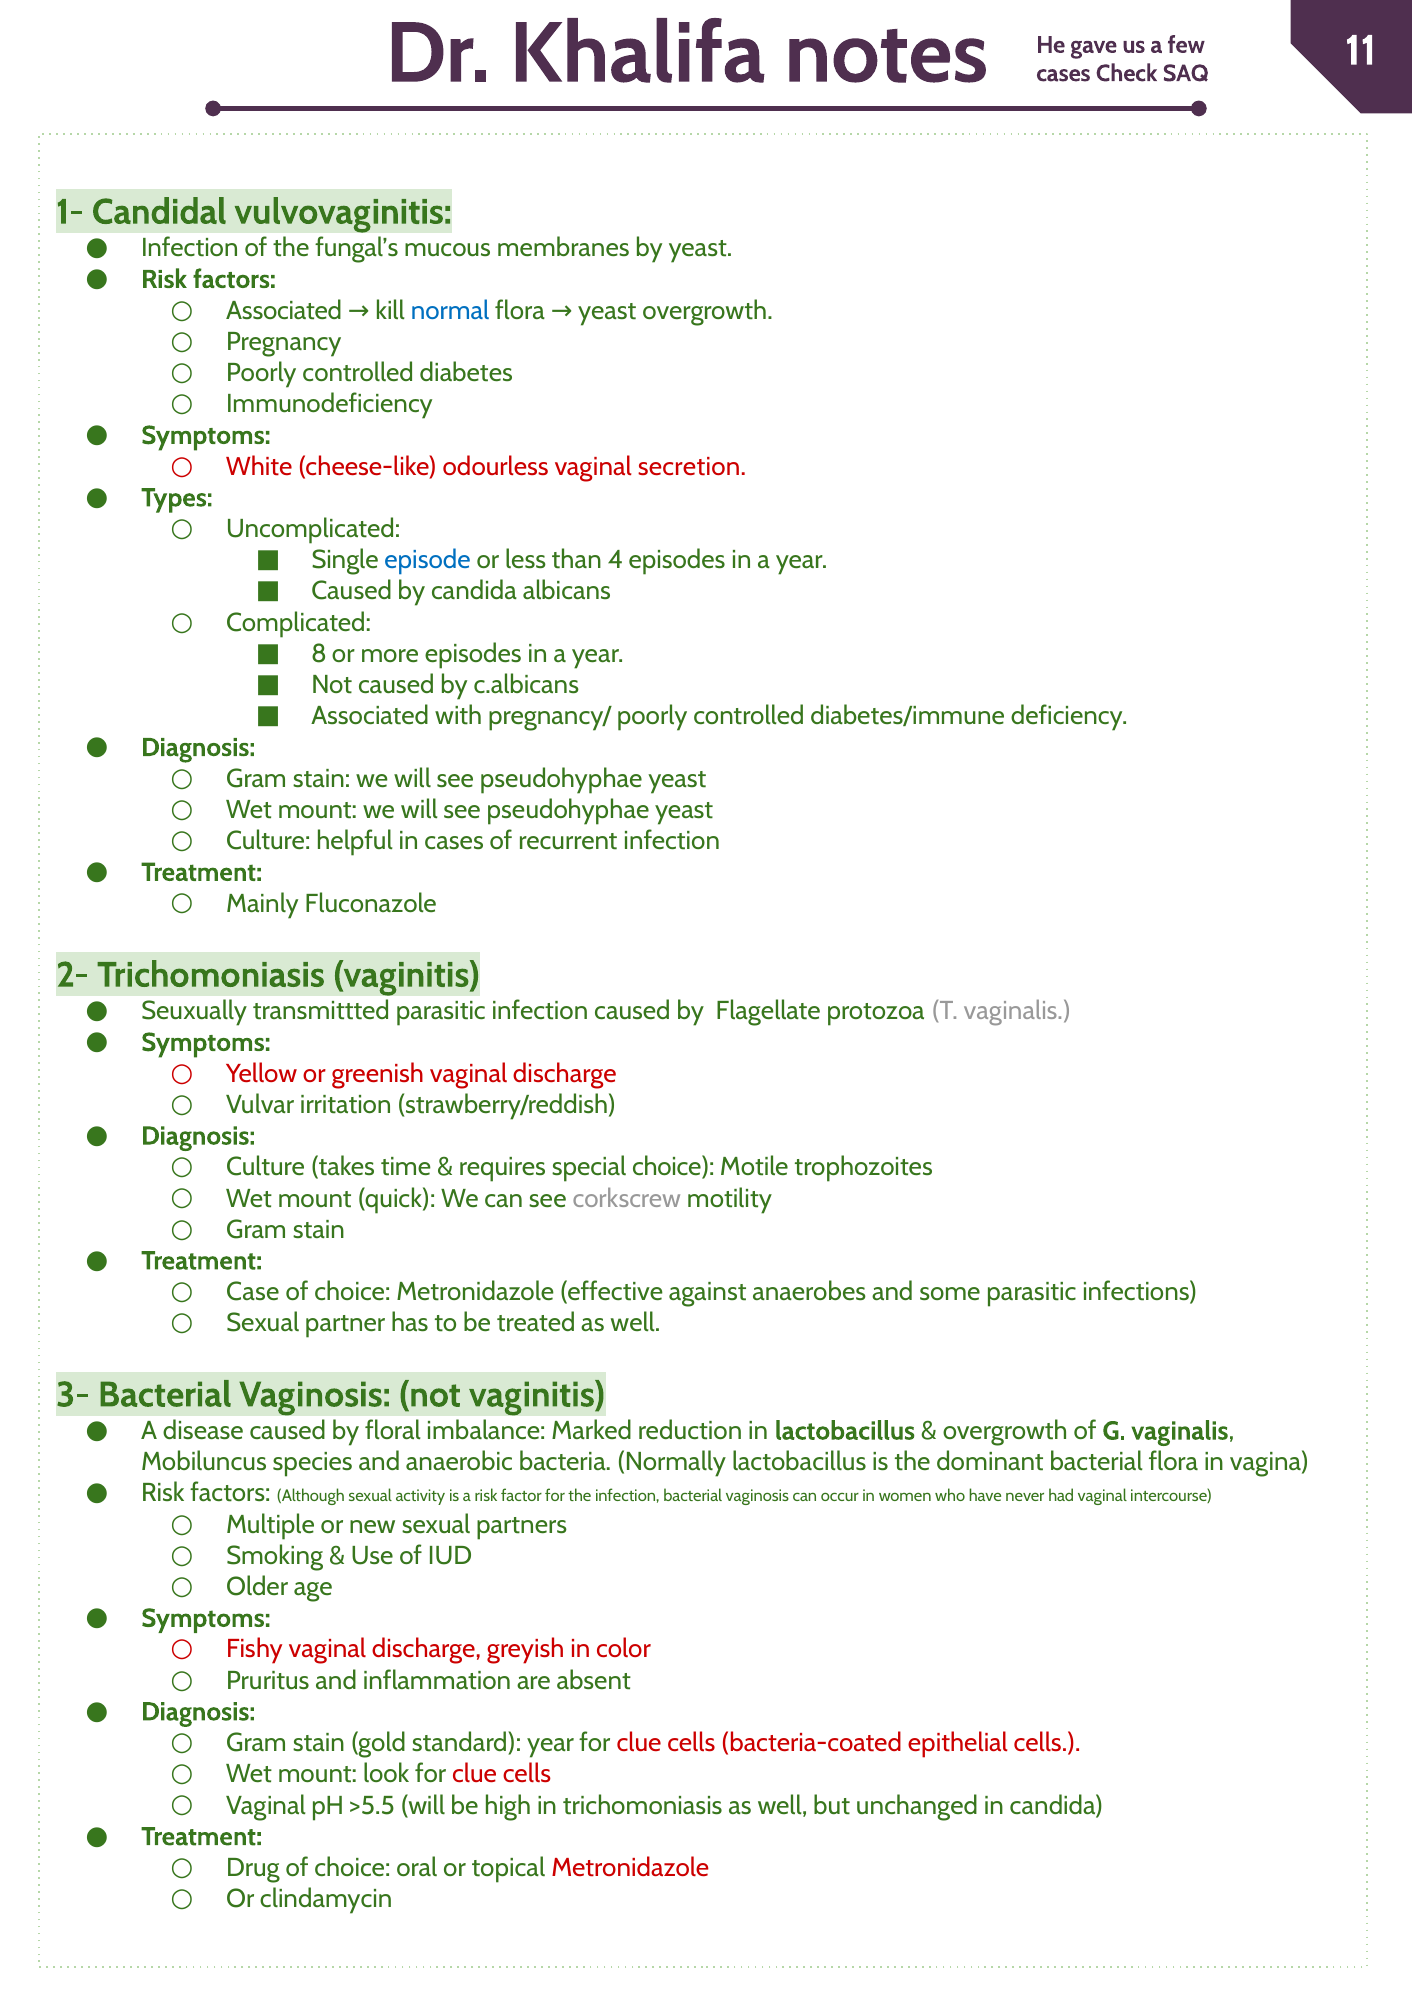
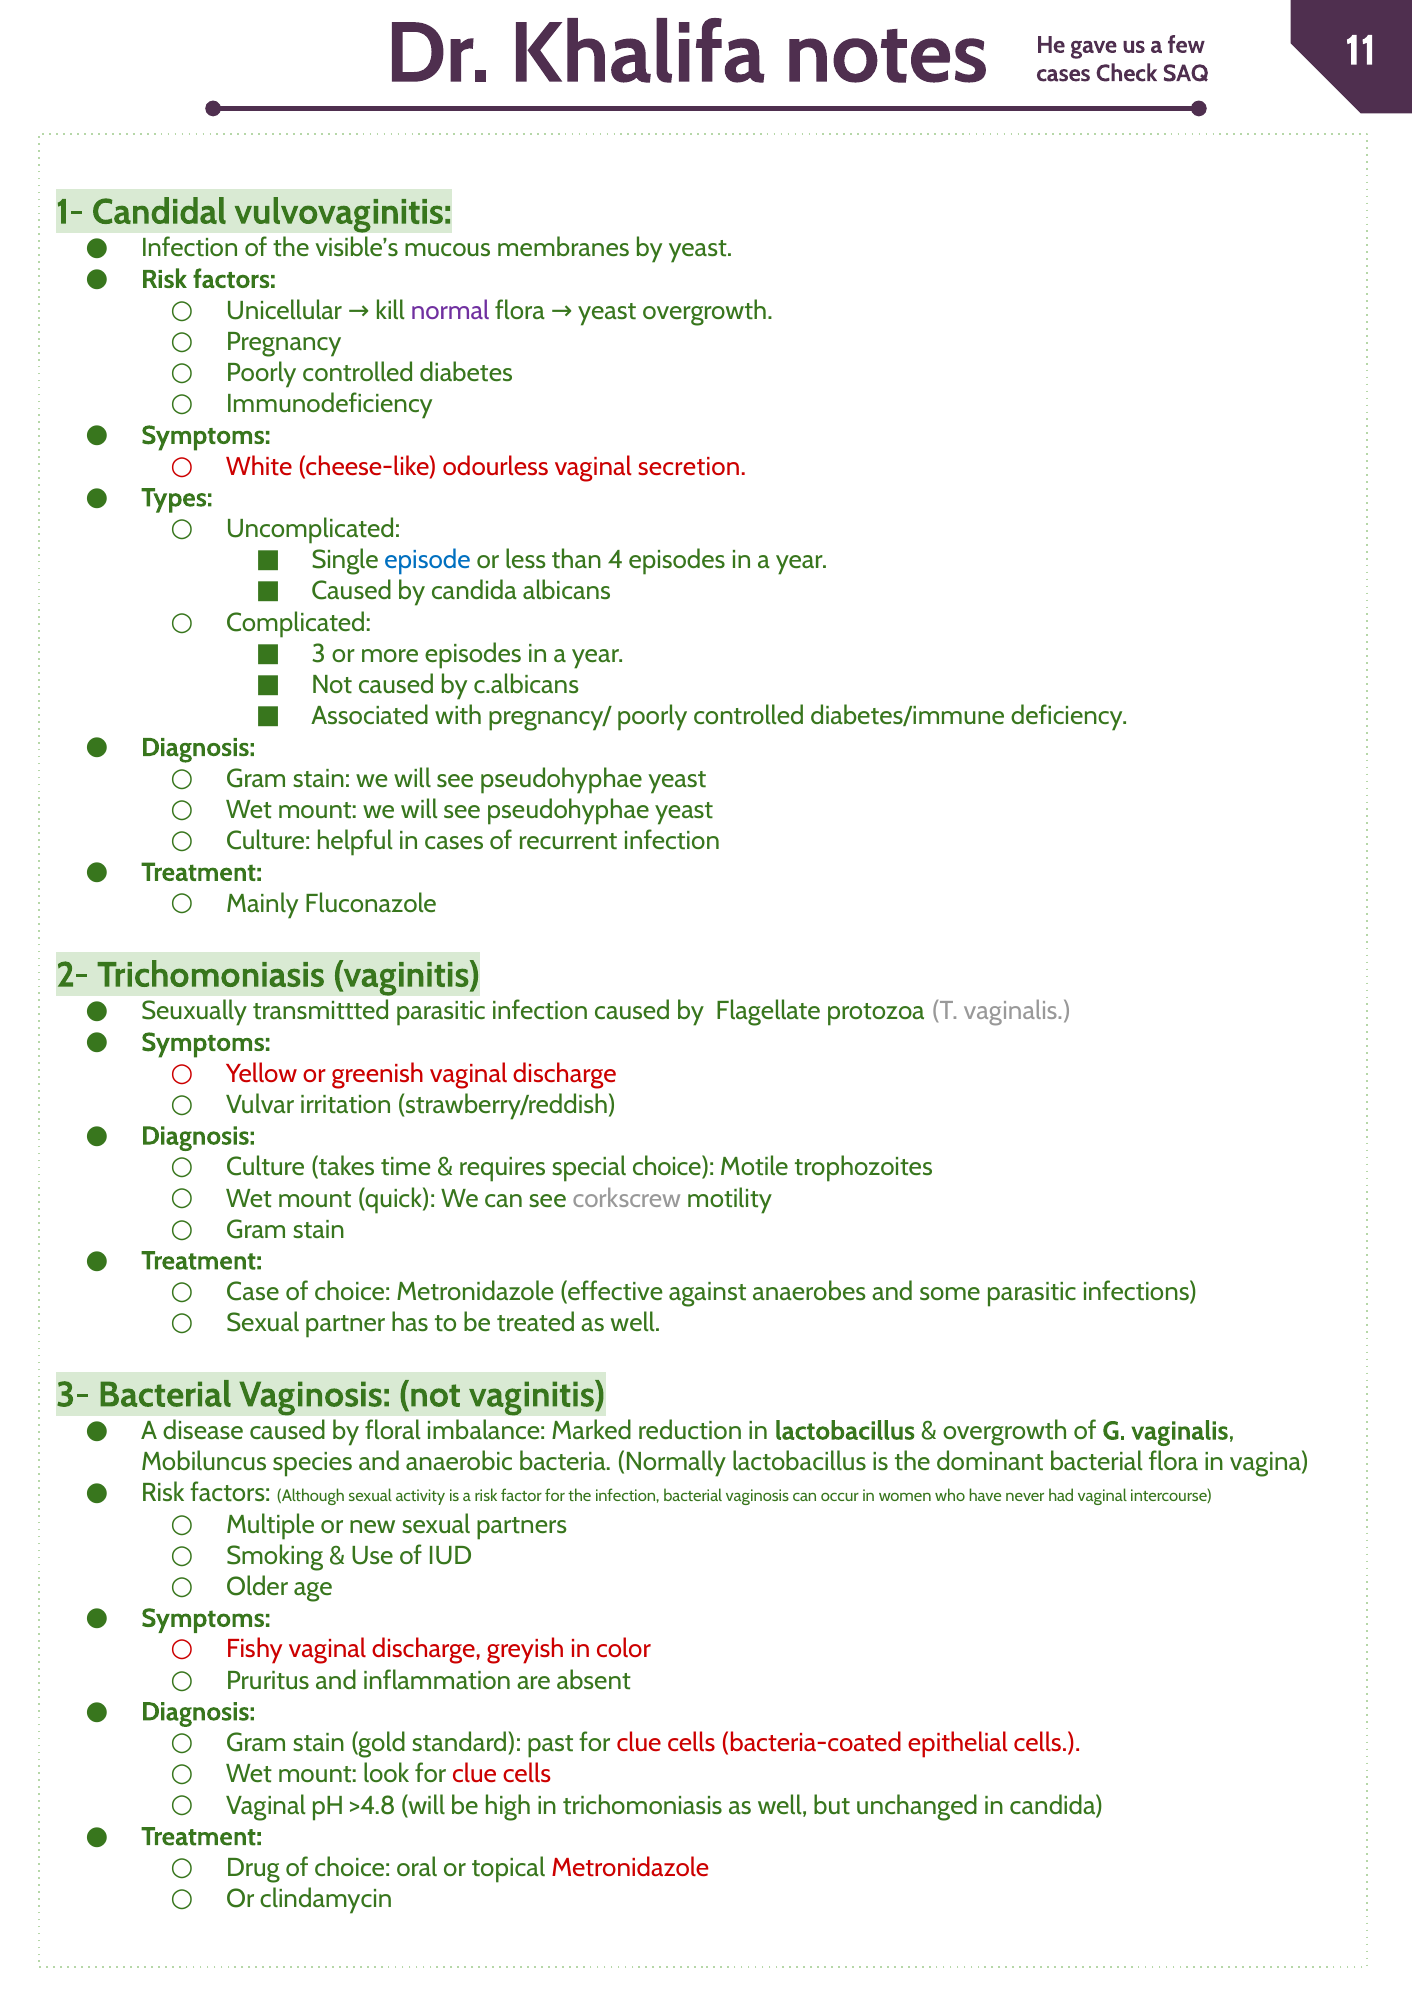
fungal’s: fungal’s -> visible’s (357, 248)
Associated: Associated -> Unicellular (284, 311)
normal colour: blue -> purple (450, 311)
8: 8 -> 3 (319, 654)
standard year: year -> past (550, 1743)
>5.5: >5.5 -> >4.8 (372, 1806)
